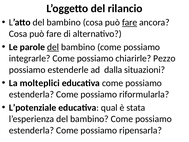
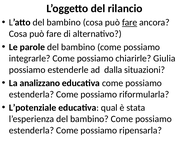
del underline: present -> none (53, 47)
Pezzo: Pezzo -> Giulia (164, 58)
molteplici: molteplici -> analizzano (40, 83)
